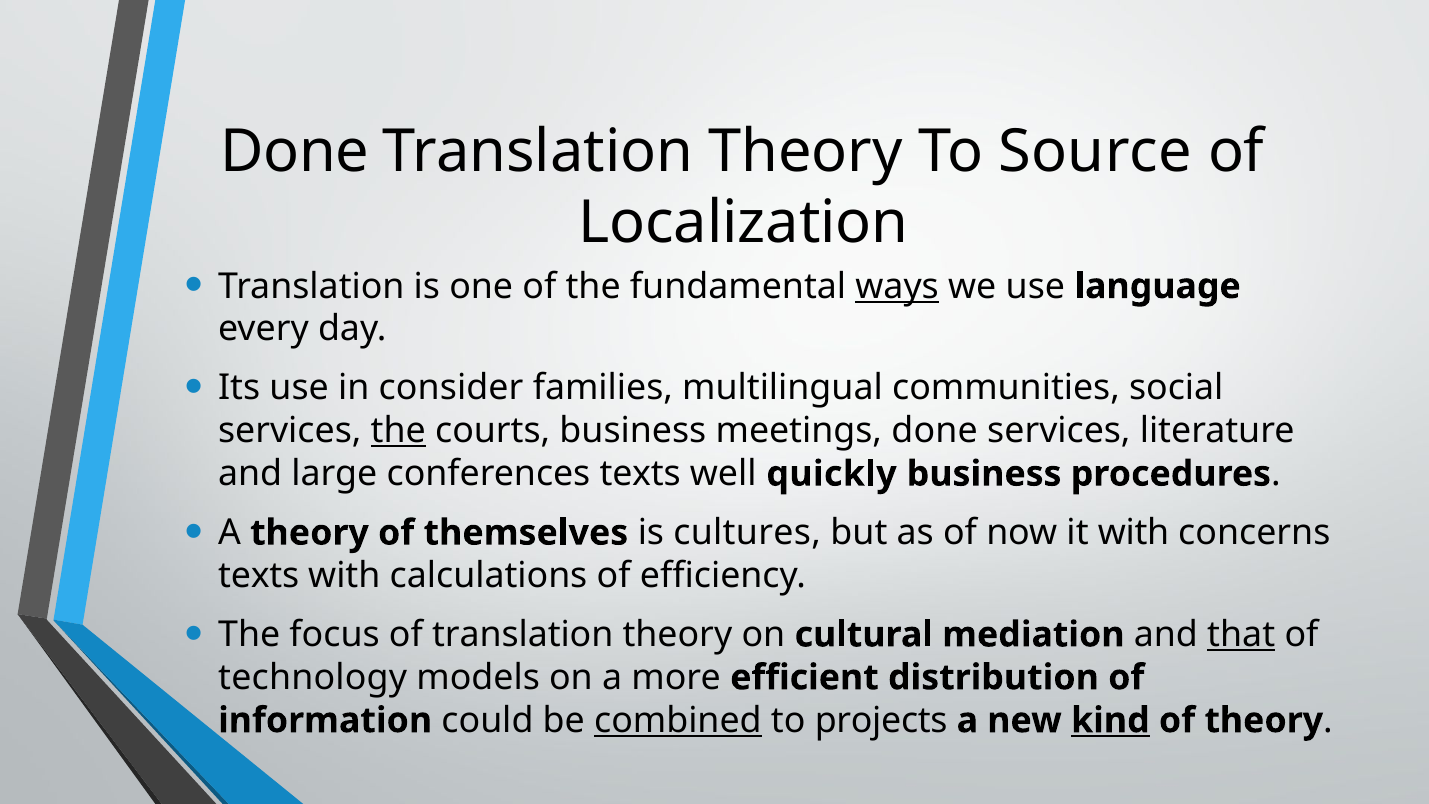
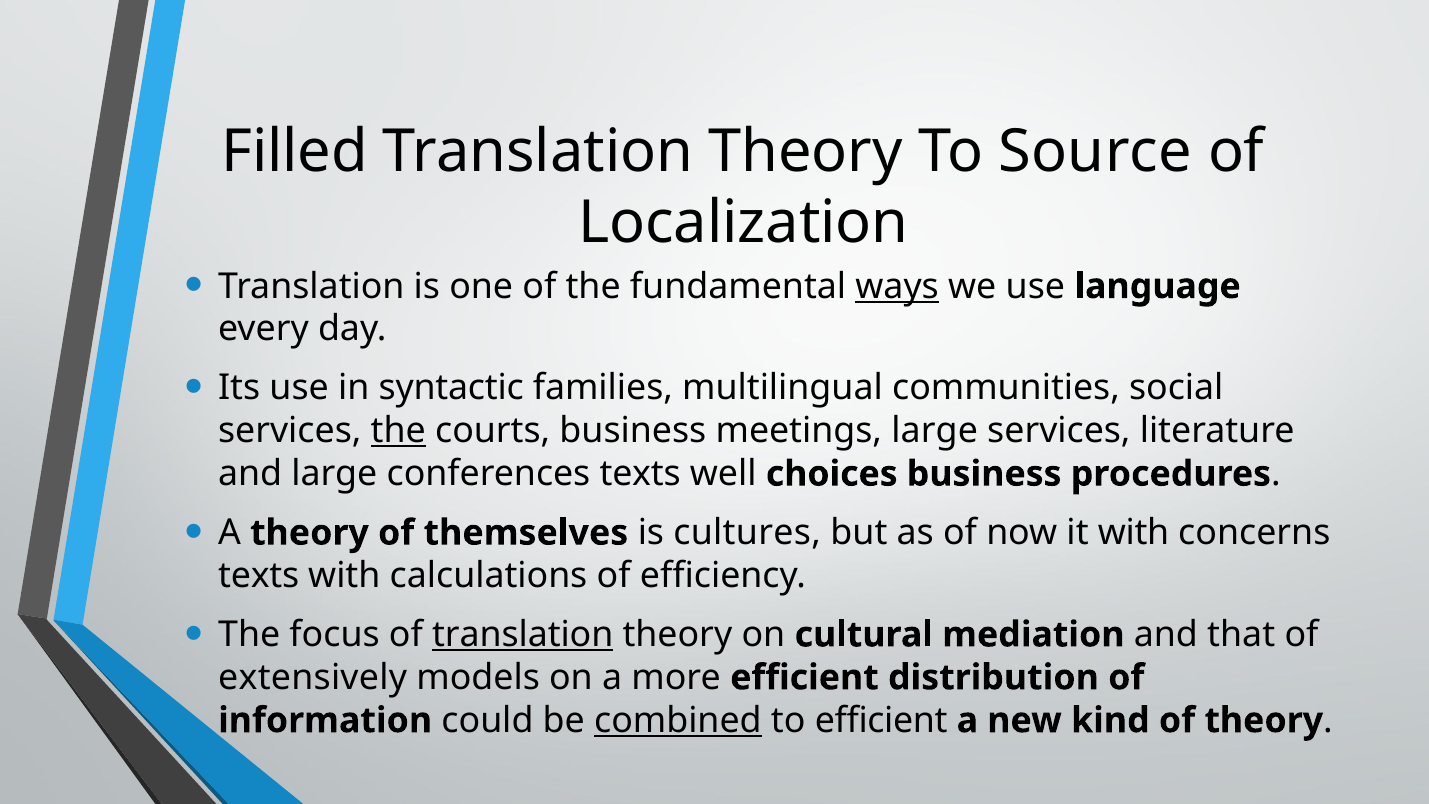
Done: Done -> Filled (295, 151)
consider: consider -> syntactic (451, 388)
meetings done: done -> large (935, 431)
quickly: quickly -> choices (832, 474)
translation underline: none -> present (523, 635)
that underline: present -> none (1241, 635)
technology: technology -> extensively (313, 677)
to projects: projects -> efficient (881, 720)
kind underline: present -> none (1110, 720)
